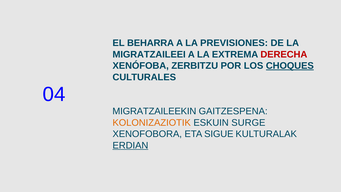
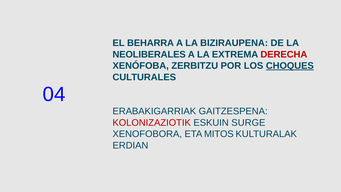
PREVISIONES: PREVISIONES -> BIZIRAUPENA (234, 43)
MIGRATZAILEEI: MIGRATZAILEEI -> NEOLIBERALES (149, 54)
MIGRATZAILEEKIN: MIGRATZAILEEKIN -> ERABAKIGARRIAK (154, 111)
KOLONIZAZIOTIK colour: orange -> red (152, 123)
SIGUE: SIGUE -> MITOS (219, 134)
ERDIAN underline: present -> none (130, 145)
